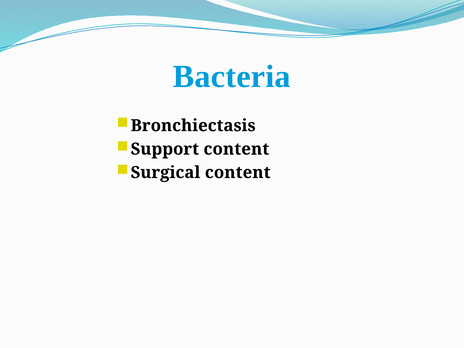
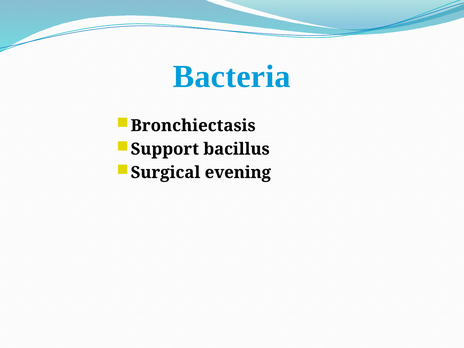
Support content: content -> bacillus (236, 149)
Surgical content: content -> evening (238, 173)
